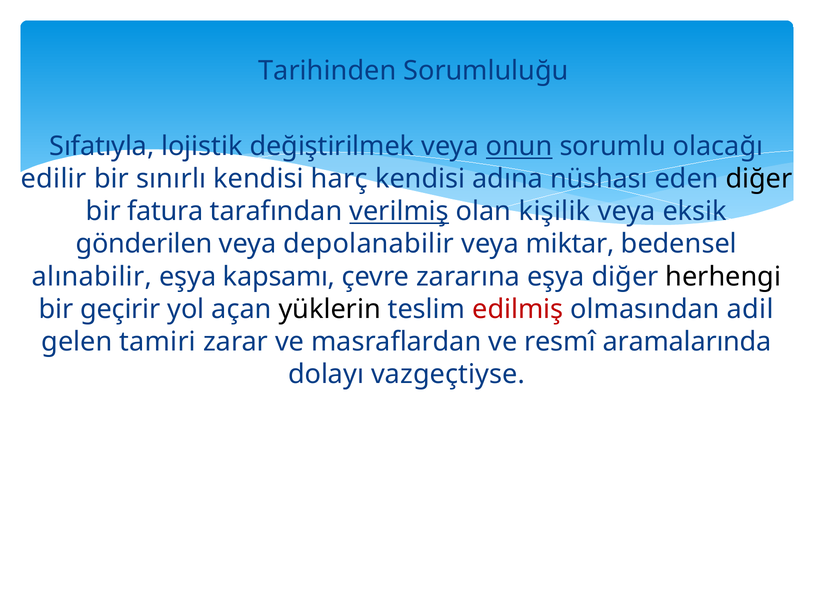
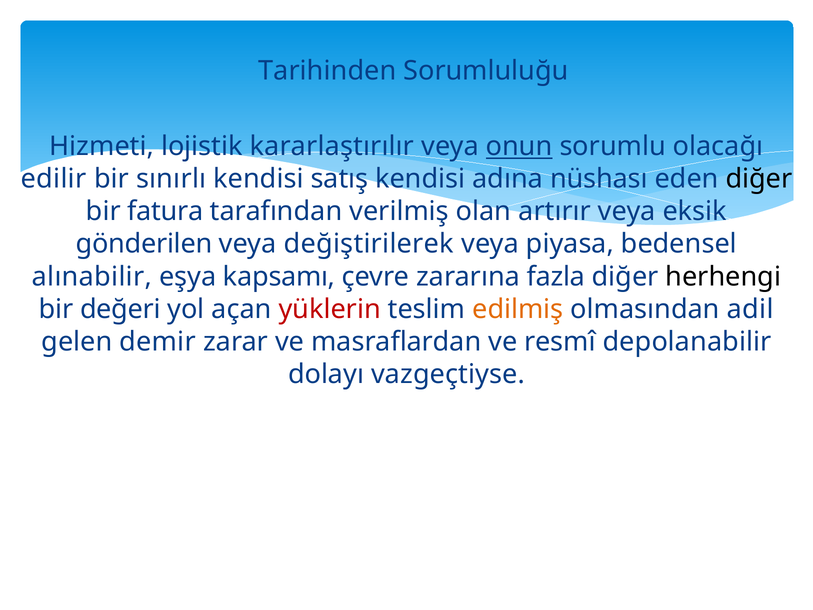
Sıfatıyla: Sıfatıyla -> Hizmeti (102, 146)
değiştirilmek: değiştirilmek -> kararlaştırılır (332, 146)
harç: harç -> satış (339, 179)
verilmiş underline: present -> none (399, 211)
kişilik: kişilik -> artırır (555, 211)
depolanabilir: depolanabilir -> değiştirilerek (369, 244)
miktar: miktar -> piyasa (570, 244)
zararına eşya: eşya -> fazla (556, 276)
geçirir: geçirir -> değeri (120, 309)
yüklerin colour: black -> red (330, 309)
edilmiş colour: red -> orange (518, 309)
tamiri: tamiri -> demir (158, 342)
aramalarında: aramalarında -> depolanabilir (687, 342)
